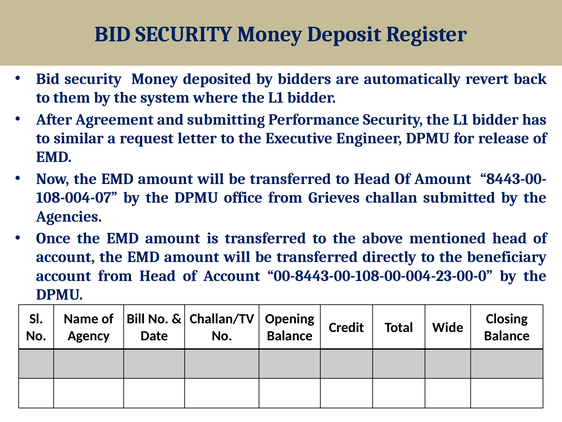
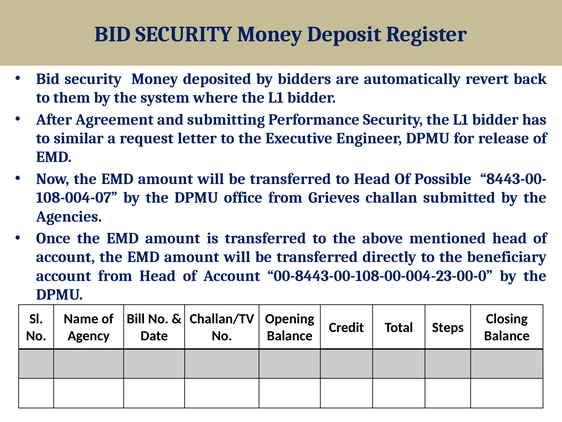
Of Amount: Amount -> Possible (443, 179)
Wide: Wide -> Steps (448, 327)
